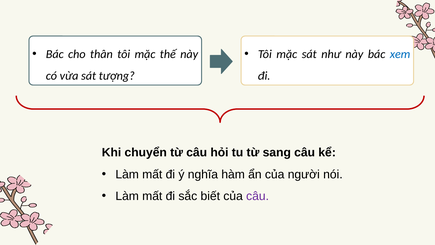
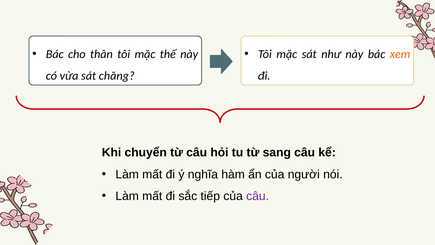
xem colour: blue -> orange (400, 54)
tượng: tượng -> chăng (117, 76)
biết: biết -> tiếp (210, 196)
